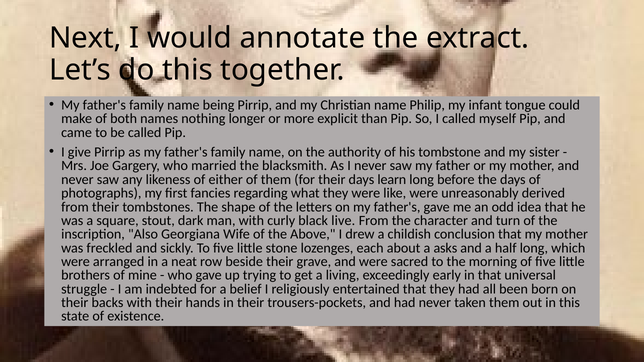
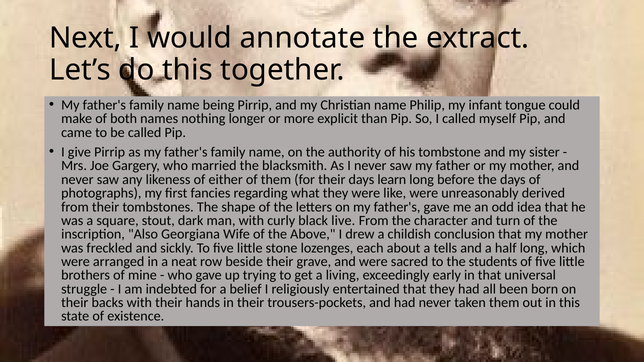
asks: asks -> tells (445, 248)
morning: morning -> students (493, 262)
